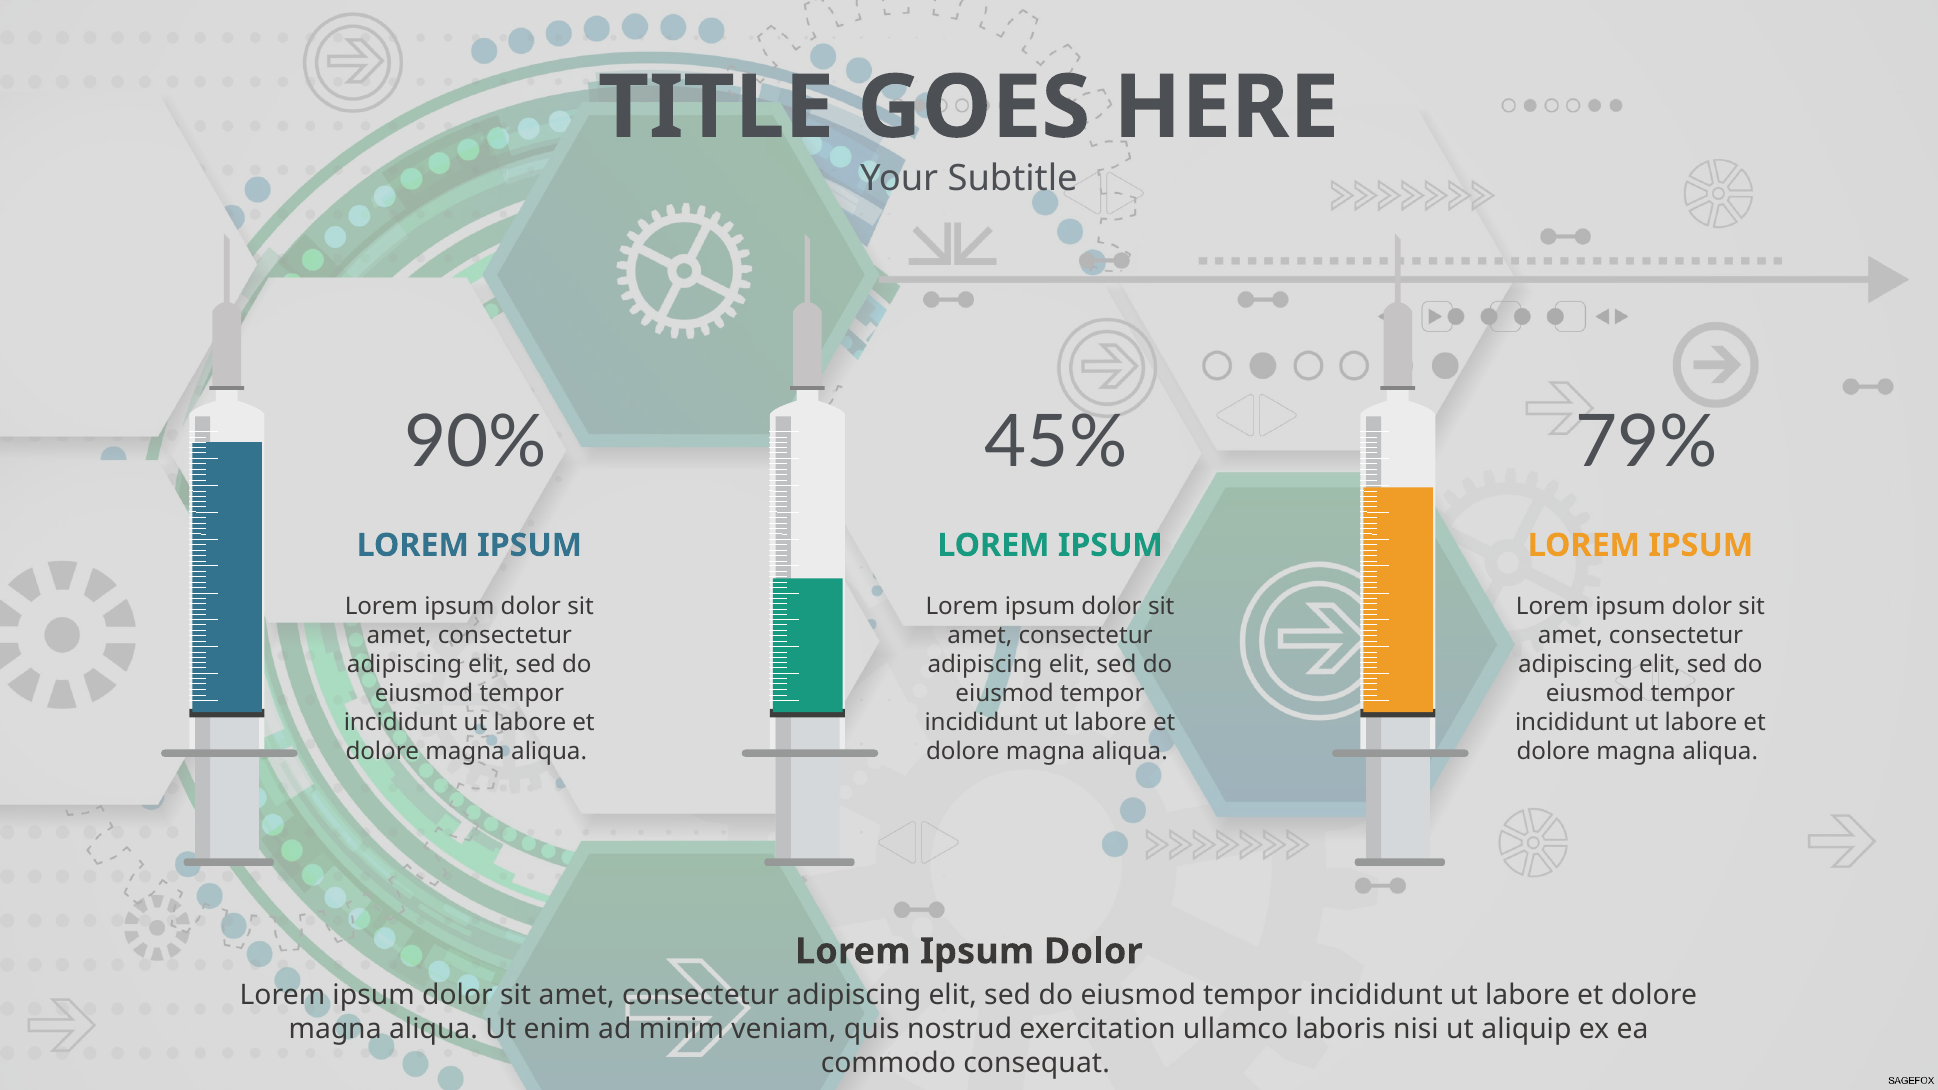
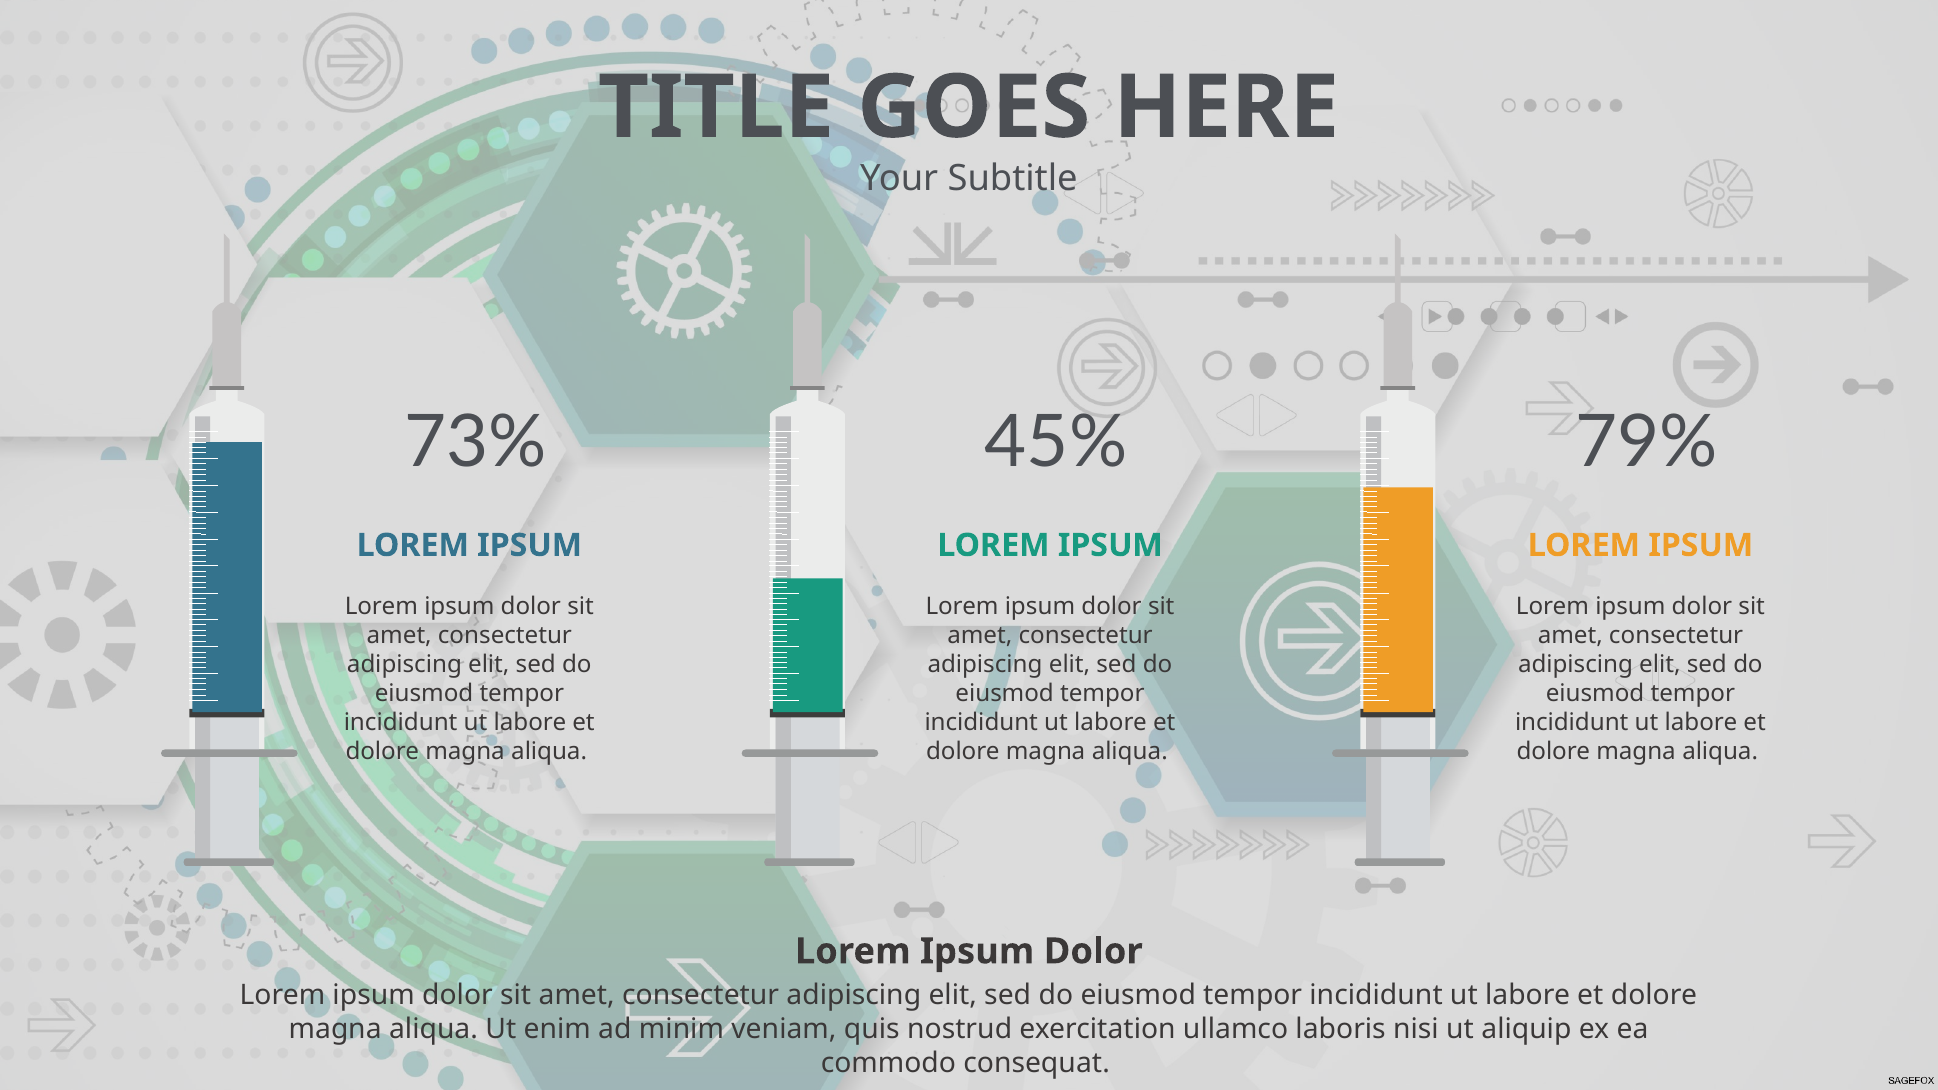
90%: 90% -> 73% (475, 443)
